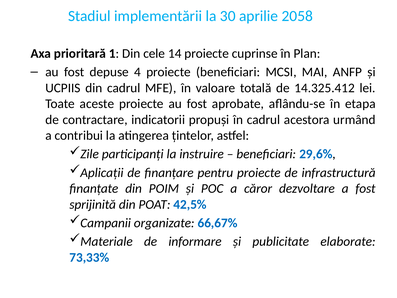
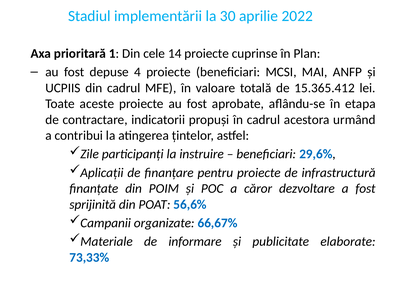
2058: 2058 -> 2022 (297, 16)
14.325.412: 14.325.412 -> 15.365.412 (325, 88)
42,5%: 42,5% -> 56,6% (190, 204)
